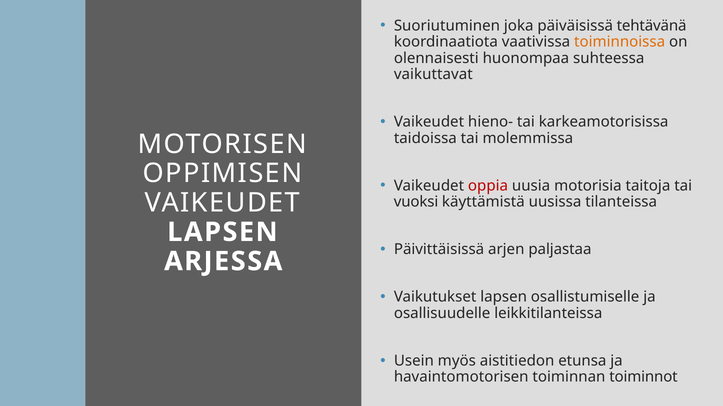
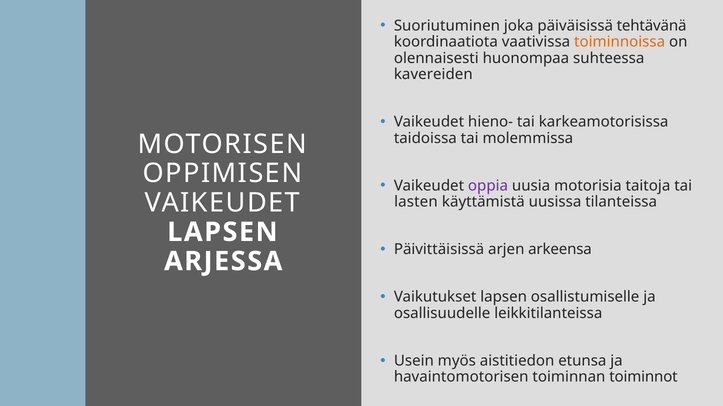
vaikuttavat: vaikuttavat -> kavereiden (433, 75)
oppia colour: red -> purple (488, 186)
vuoksi: vuoksi -> lasten (416, 202)
paljastaa: paljastaa -> arkeensa (560, 250)
